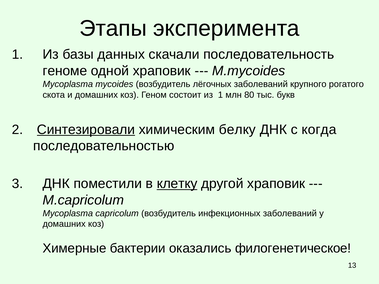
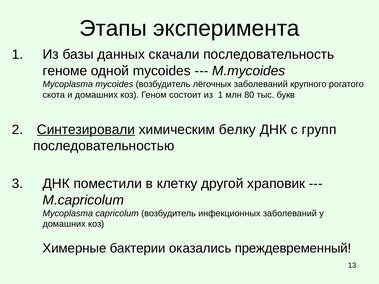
одной храповик: храповик -> mycoides (162, 71)
когда: когда -> групп (319, 130)
клетку underline: present -> none (177, 184)
филогенетическое: филогенетическое -> преждевременный (293, 249)
